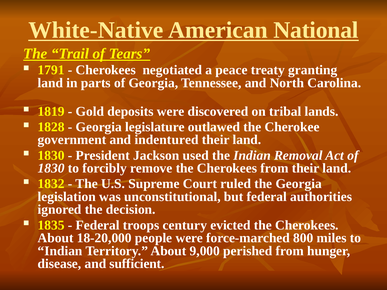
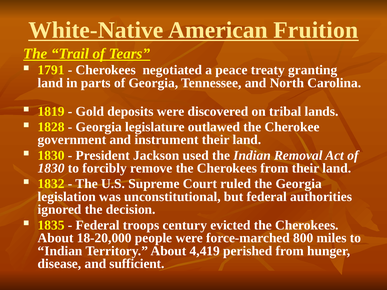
National: National -> Fruition (316, 30)
indentured: indentured -> instrument (167, 140)
9,000: 9,000 -> 4,419 (205, 251)
